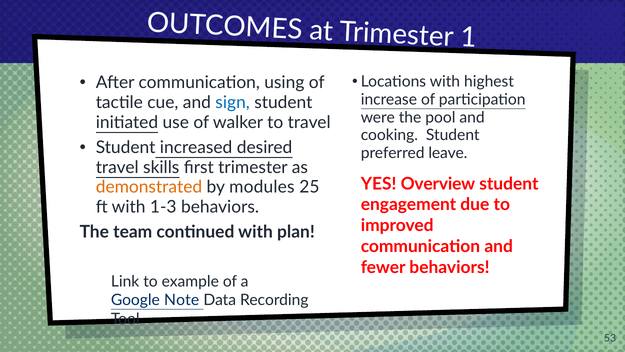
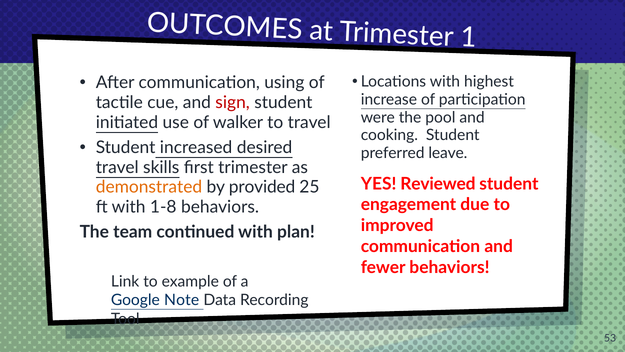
sign colour: blue -> red (233, 102)
Overview: Overview -> Reviewed (438, 184)
modules: modules -> provided (262, 187)
1-3: 1-3 -> 1-8 (163, 207)
